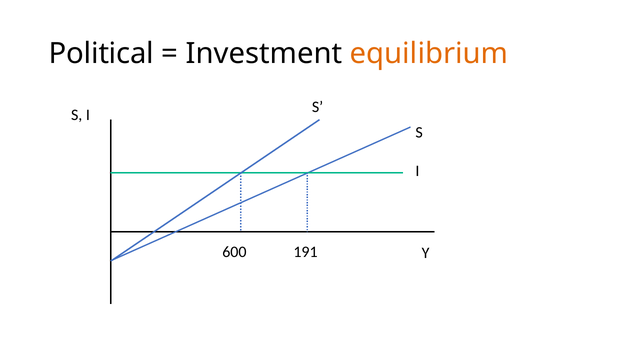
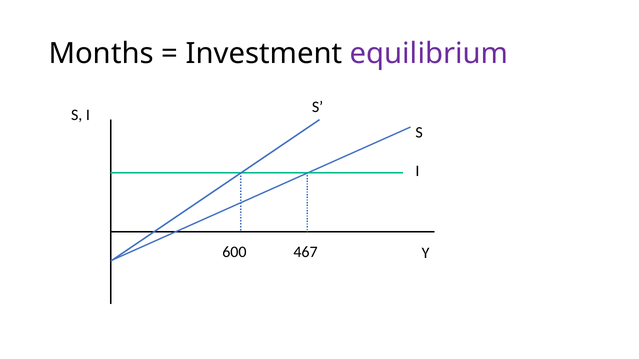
Political: Political -> Months (101, 54)
equilibrium colour: orange -> purple (429, 54)
191: 191 -> 467 (306, 252)
